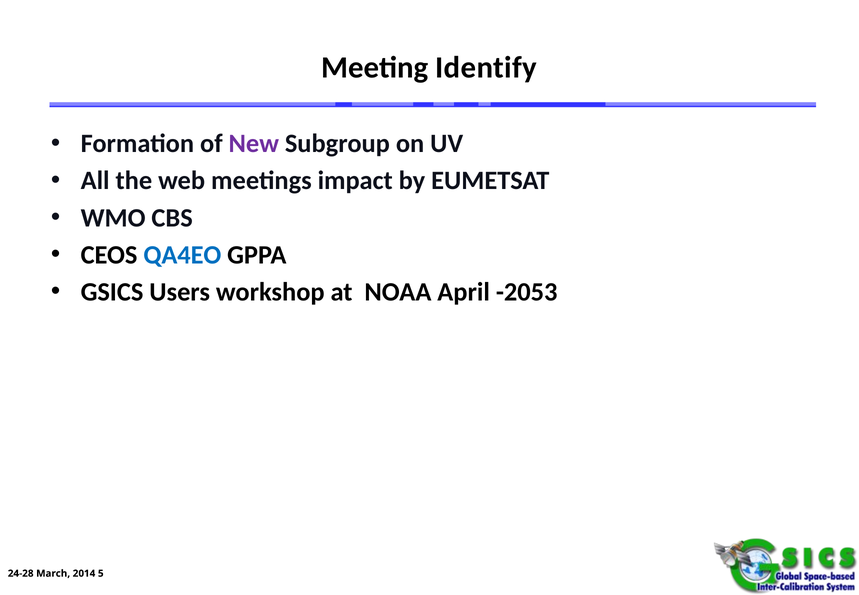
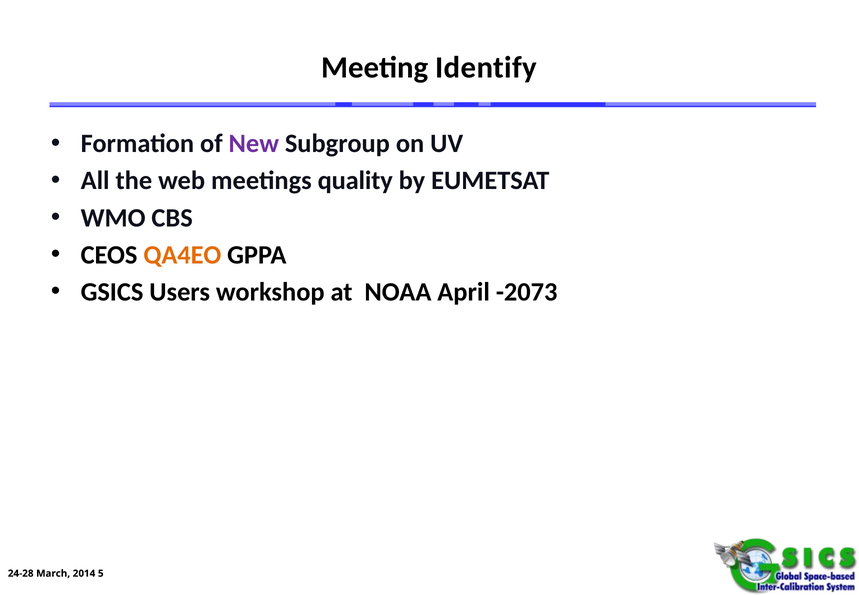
impact: impact -> quality (355, 181)
QA4EO colour: blue -> orange (182, 255)
-2053: -2053 -> -2073 (527, 292)
